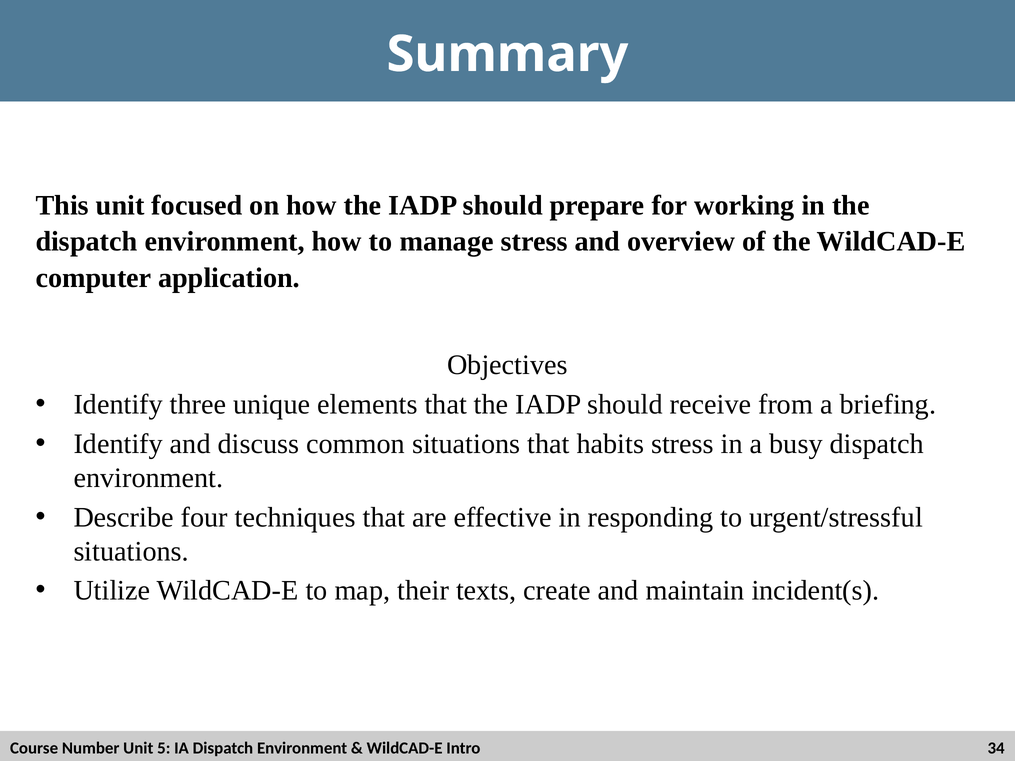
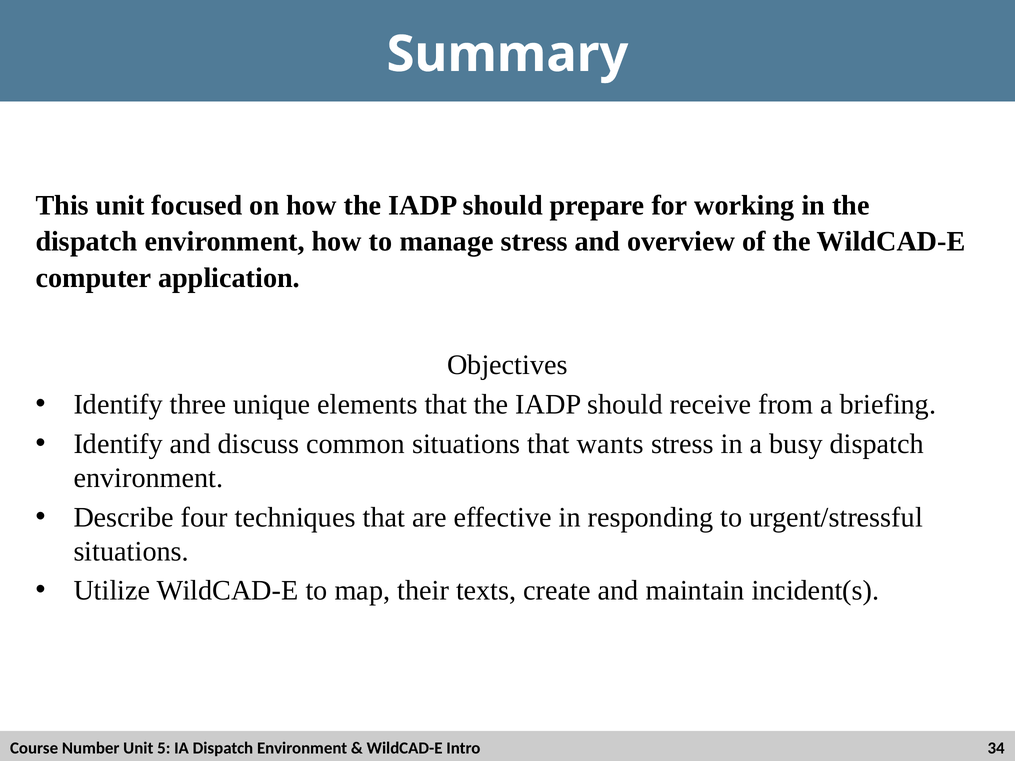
habits: habits -> wants (610, 444)
